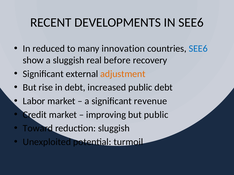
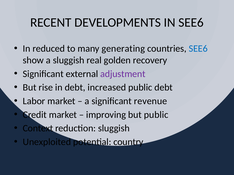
innovation: innovation -> generating (123, 49)
before: before -> golden (117, 60)
adjustment colour: orange -> purple (123, 74)
Toward: Toward -> Context (38, 129)
turmoil: turmoil -> country (128, 142)
